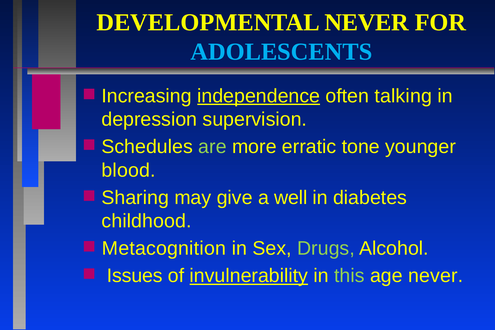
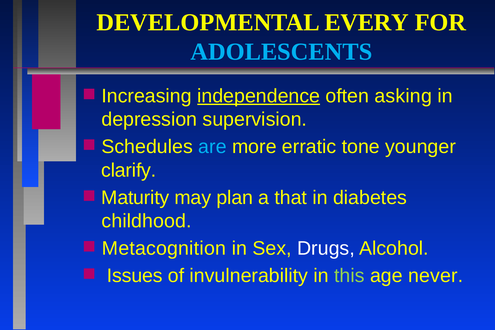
DEVELOPMENTAL NEVER: NEVER -> EVERY (367, 22)
talking: talking -> asking (403, 96)
are colour: light green -> light blue (212, 147)
blood: blood -> clarify (129, 170)
Sharing: Sharing -> Maturity (135, 198)
give: give -> plan (235, 198)
well: well -> that (291, 198)
Drugs colour: light green -> white (326, 248)
invulnerability underline: present -> none (249, 276)
